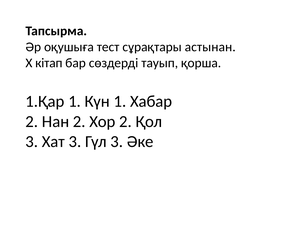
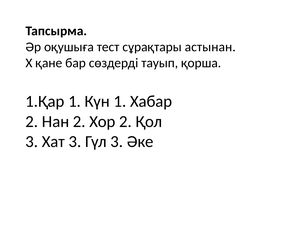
кітап: кітап -> қане (49, 63)
